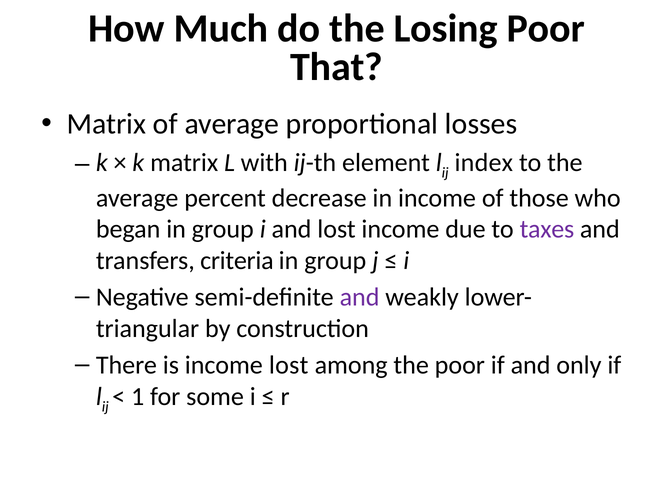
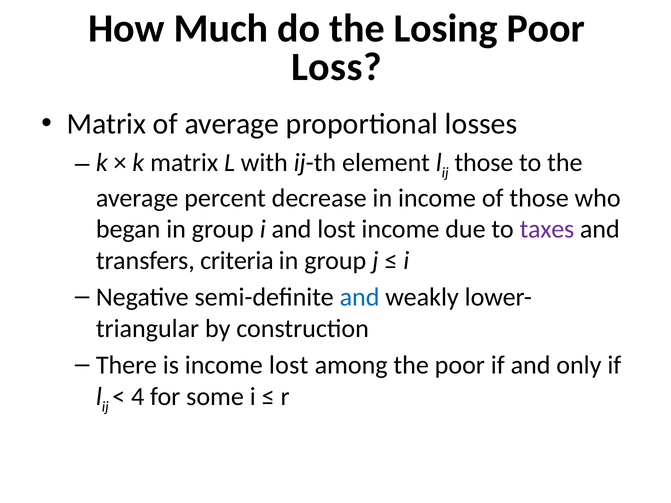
That: That -> Loss (336, 67)
index: index -> those (484, 163)
and colour: purple -> blue (360, 297)
1: 1 -> 4 (138, 397)
